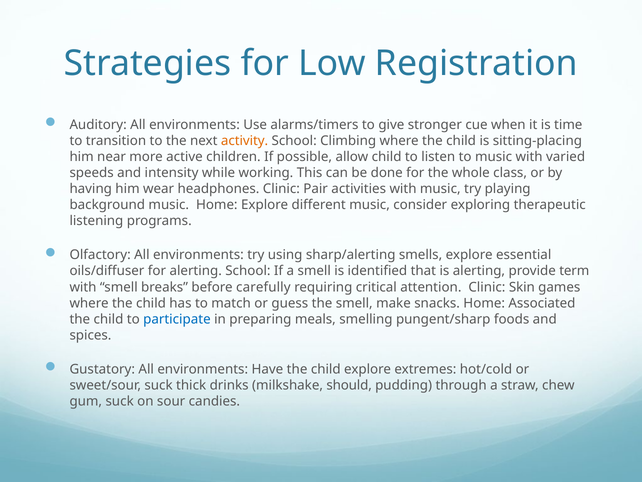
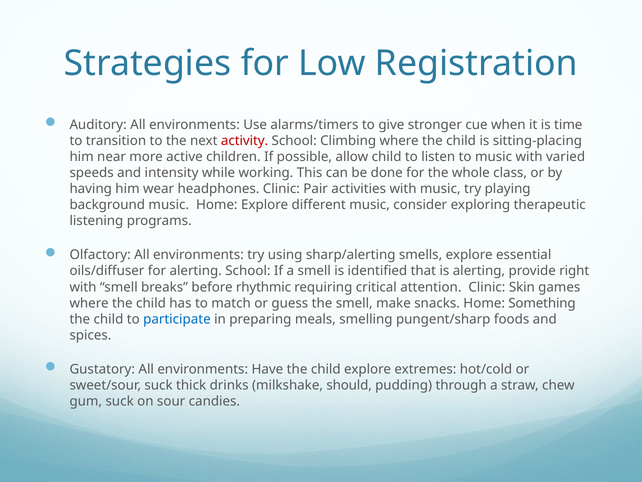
activity colour: orange -> red (245, 141)
term: term -> right (574, 271)
carefully: carefully -> rhythmic (263, 287)
Associated: Associated -> Something (542, 303)
